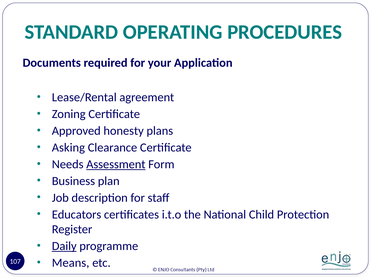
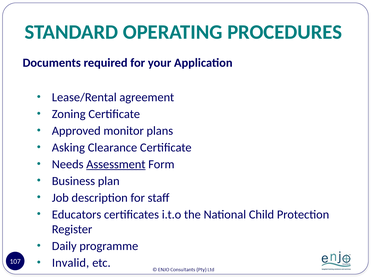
honesty: honesty -> monitor (124, 131)
Daily underline: present -> none (64, 246)
Means: Means -> Invalid (71, 263)
